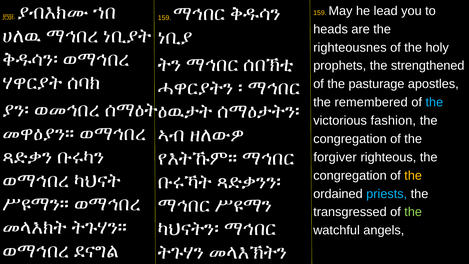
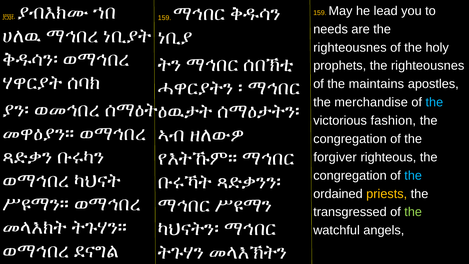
heads: heads -> needs (331, 29)
prophets the strengthened: strengthened -> righteousnes (428, 66)
pasturage: pasturage -> maintains (376, 84)
remembered: remembered -> merchandise (371, 102)
the colour: yellow -> light blue (413, 175)
priests colour: light blue -> yellow (387, 194)
